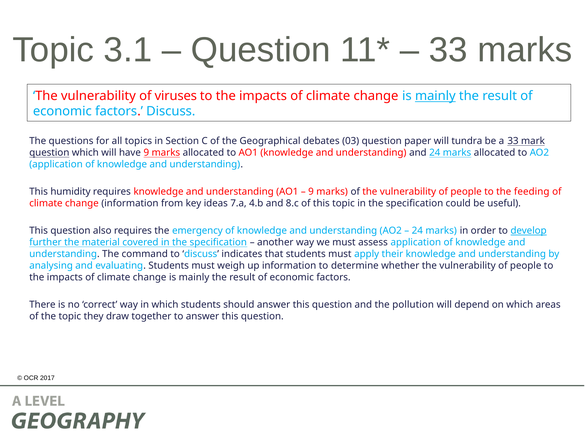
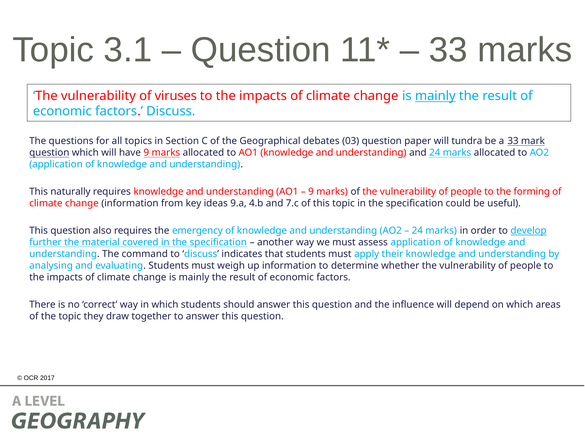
humidity: humidity -> naturally (70, 192)
feeding: feeding -> forming (532, 192)
7.a: 7.a -> 9.a (238, 204)
8.c: 8.c -> 7.c (292, 204)
pollution: pollution -> influence (413, 305)
